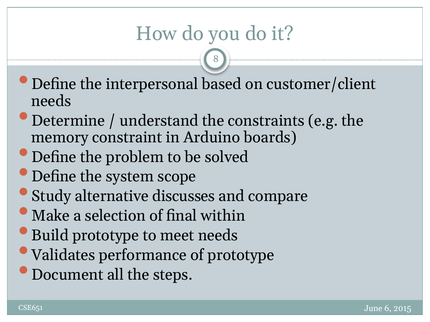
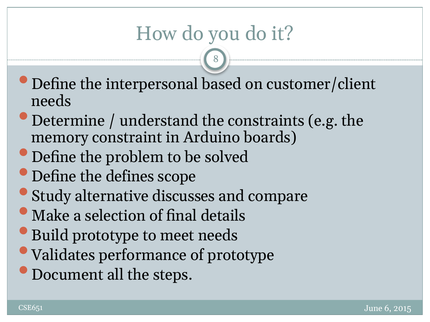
system: system -> defines (130, 177)
within: within -> details (223, 216)
